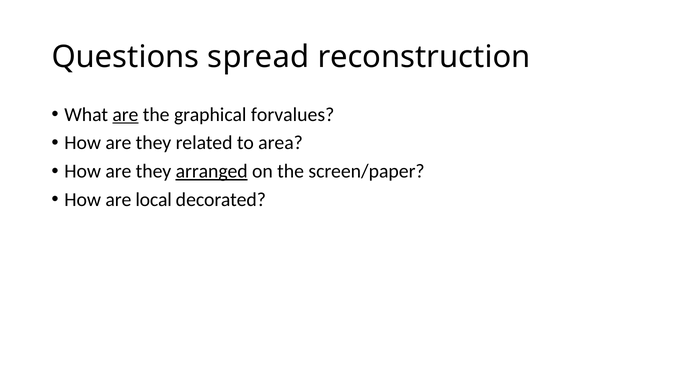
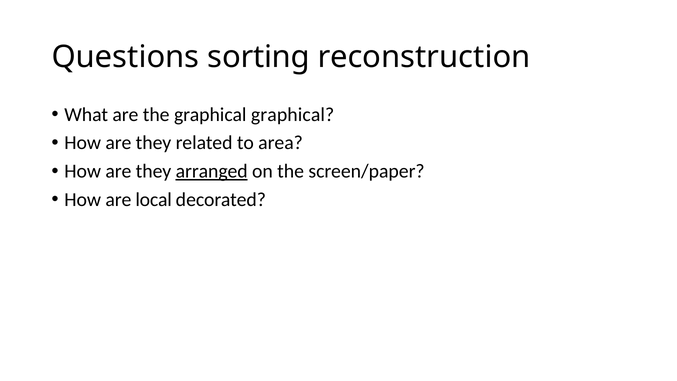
spread: spread -> sorting (259, 57)
are underline: present -> none (125, 114)
graphical forvalues: forvalues -> graphical (293, 114)
